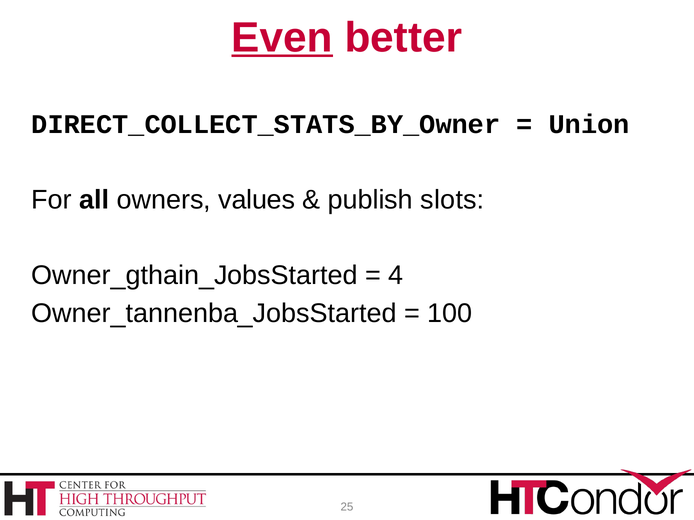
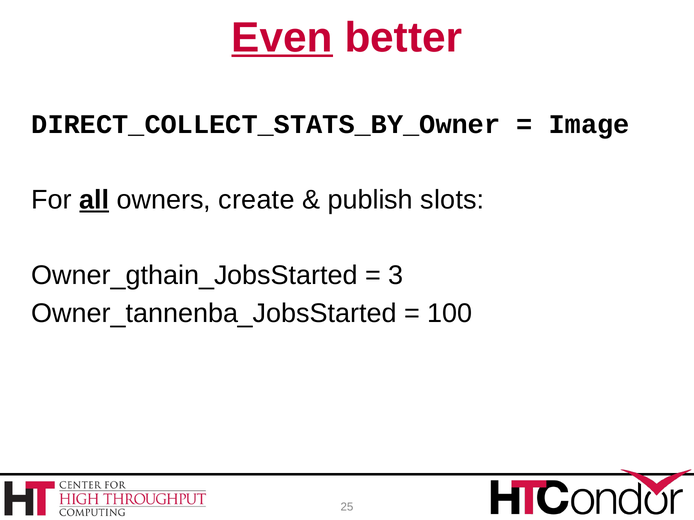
Union: Union -> Image (589, 124)
all underline: none -> present (94, 200)
values: values -> create (256, 200)
4: 4 -> 3 (396, 276)
